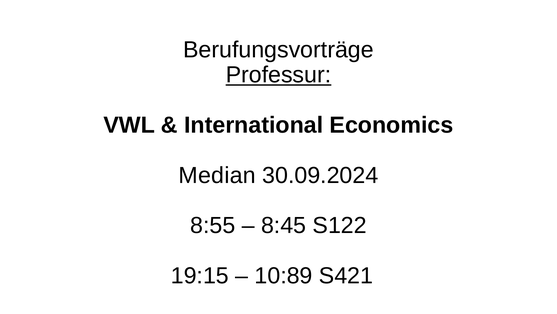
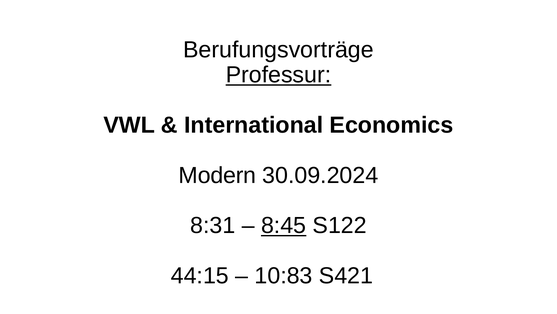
Median: Median -> Modern (217, 175)
8:55: 8:55 -> 8:31 (213, 225)
8:45 underline: none -> present (284, 225)
19:15: 19:15 -> 44:15 (200, 275)
10:89: 10:89 -> 10:83 (284, 275)
